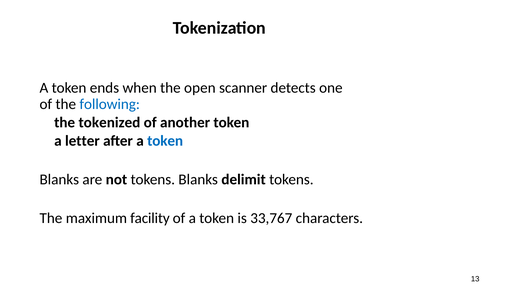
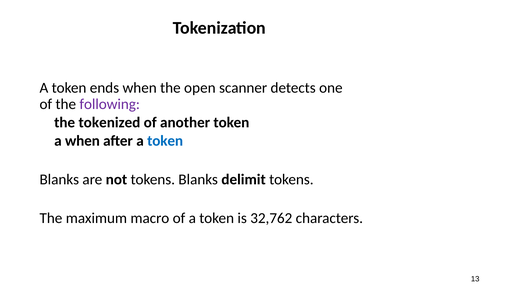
following colour: blue -> purple (110, 104)
a letter: letter -> when (82, 141)
facility: facility -> macro (150, 218)
33,767: 33,767 -> 32,762 (271, 218)
